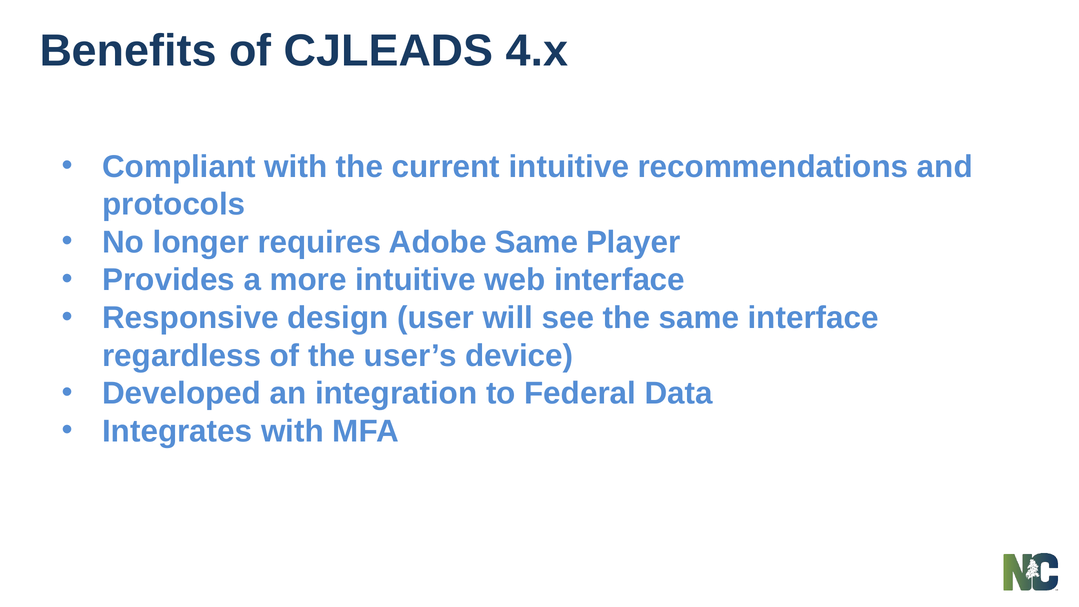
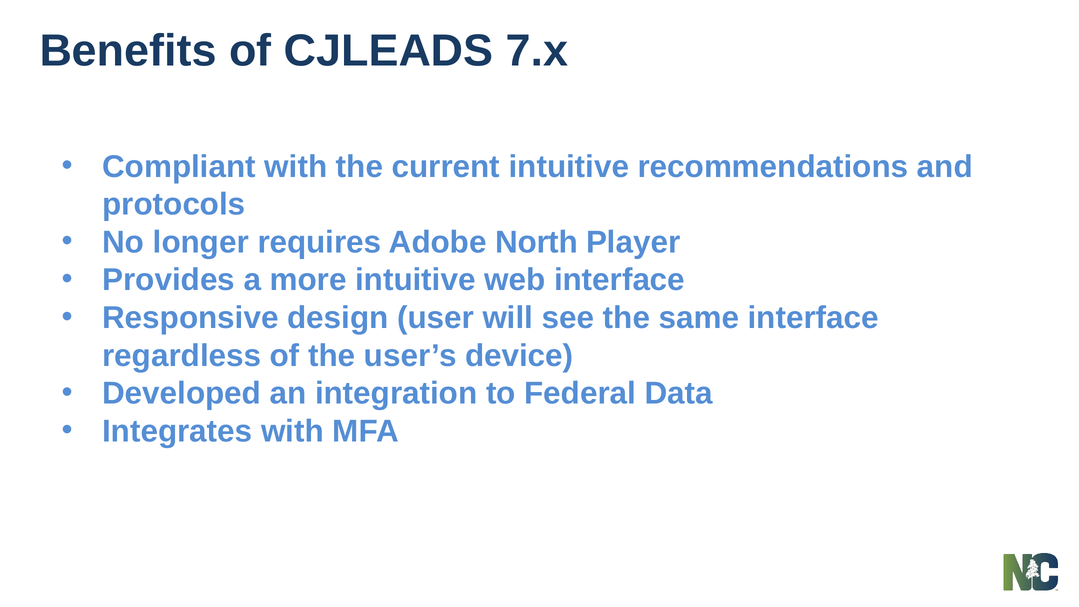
4.x: 4.x -> 7.x (537, 51)
Adobe Same: Same -> North (537, 242)
